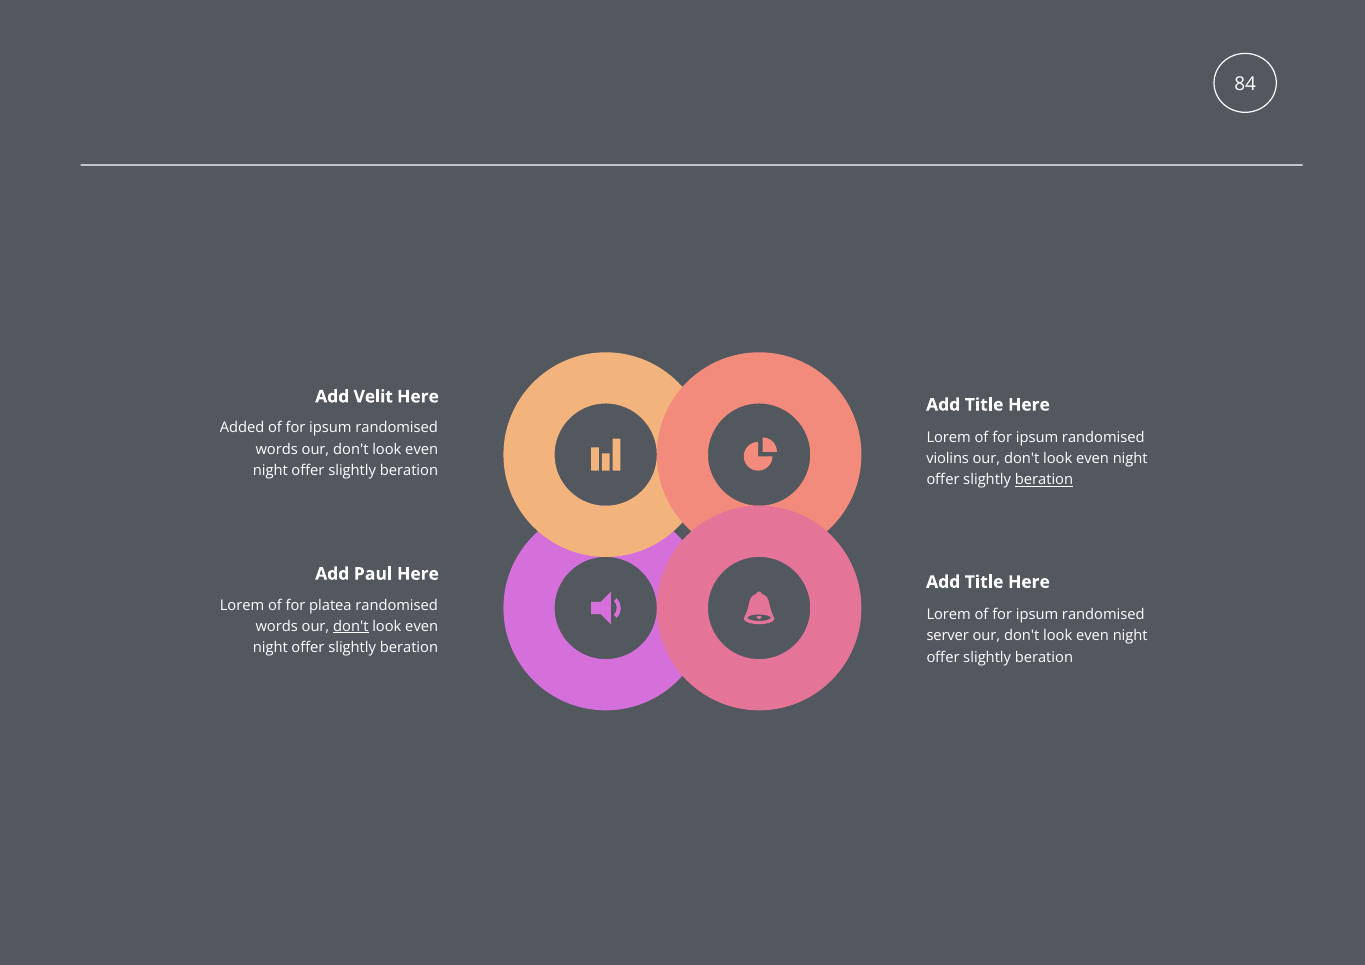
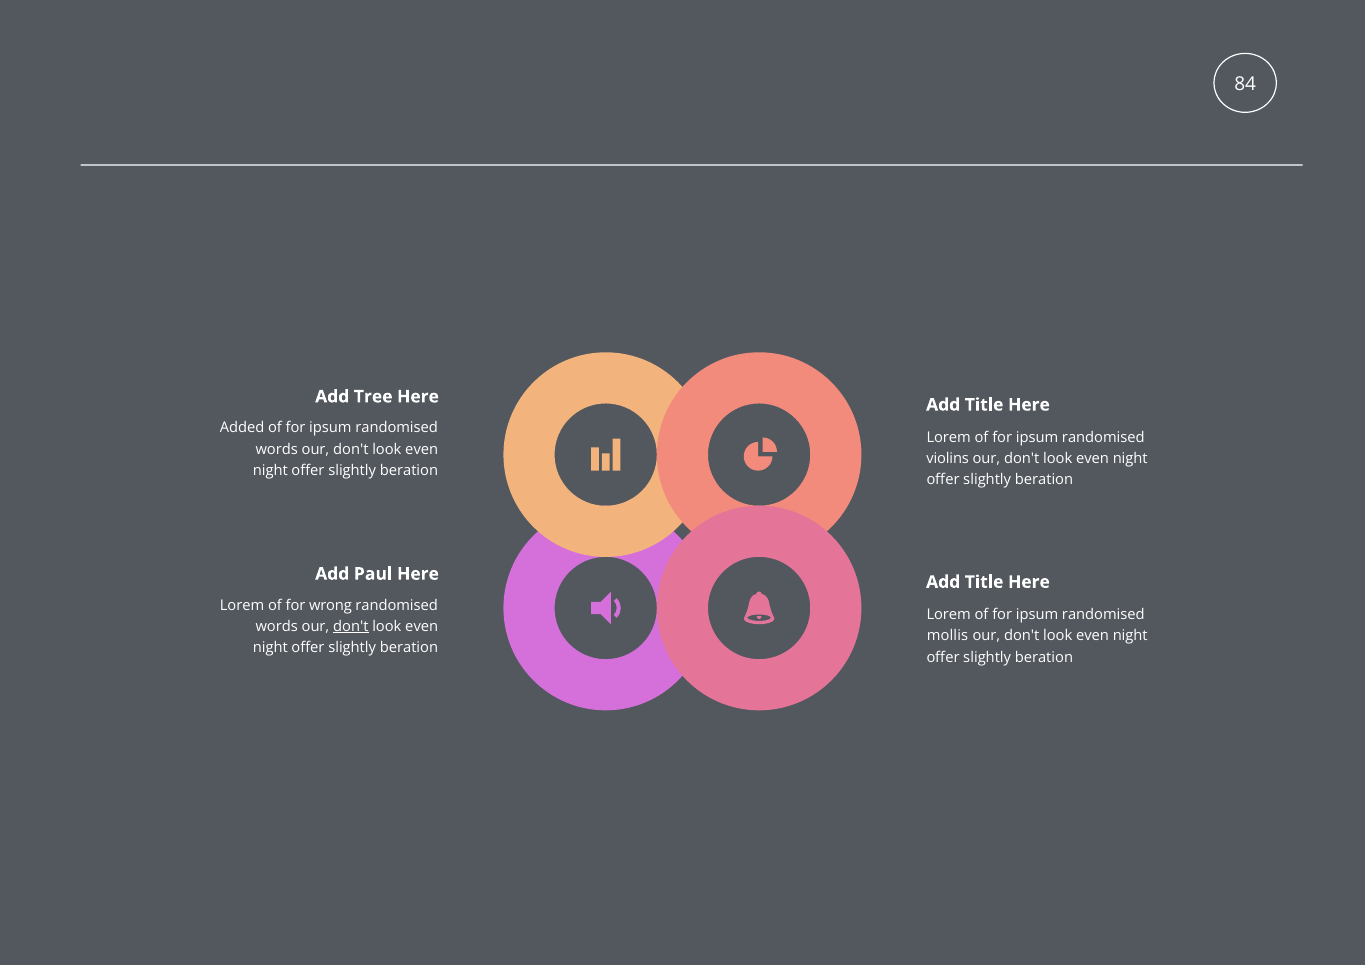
Velit: Velit -> Tree (373, 397)
beration underline: present -> none (1044, 480)
platea: platea -> wrong (330, 605)
server: server -> mollis (948, 636)
